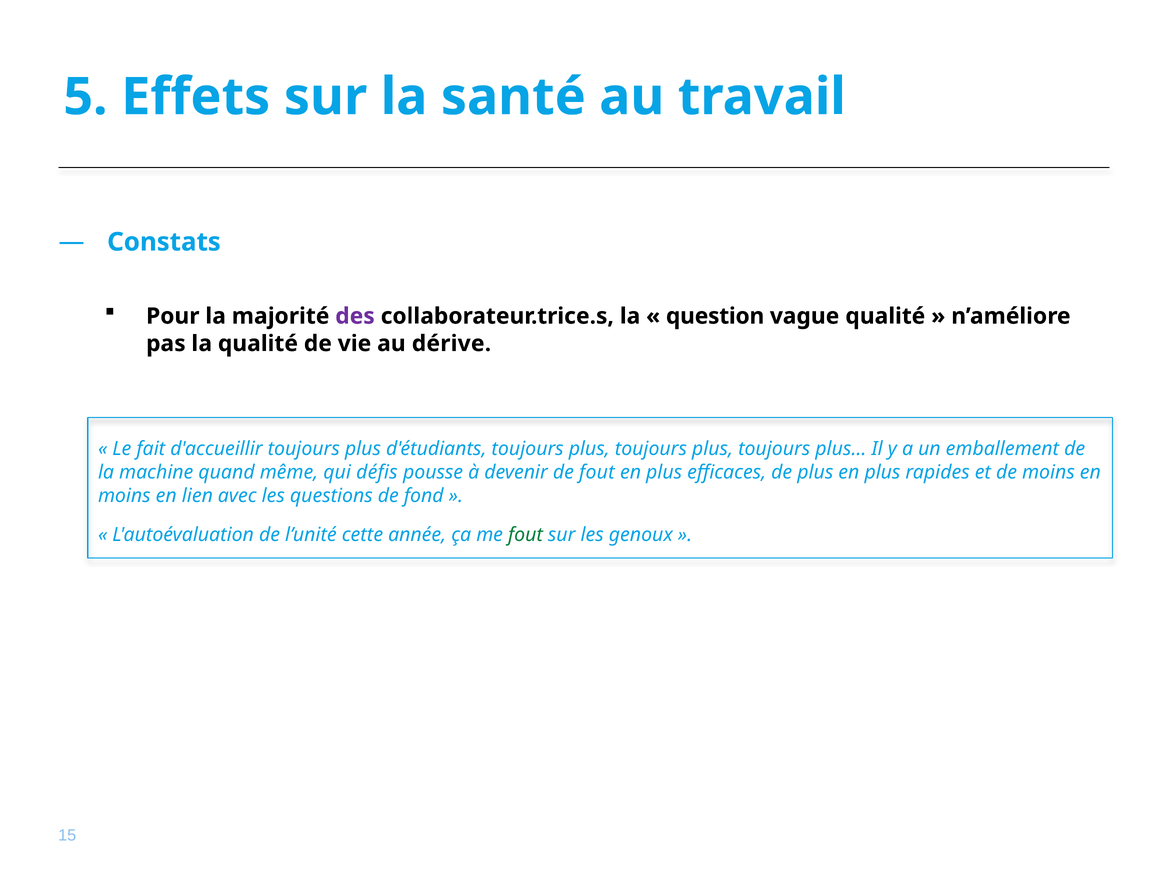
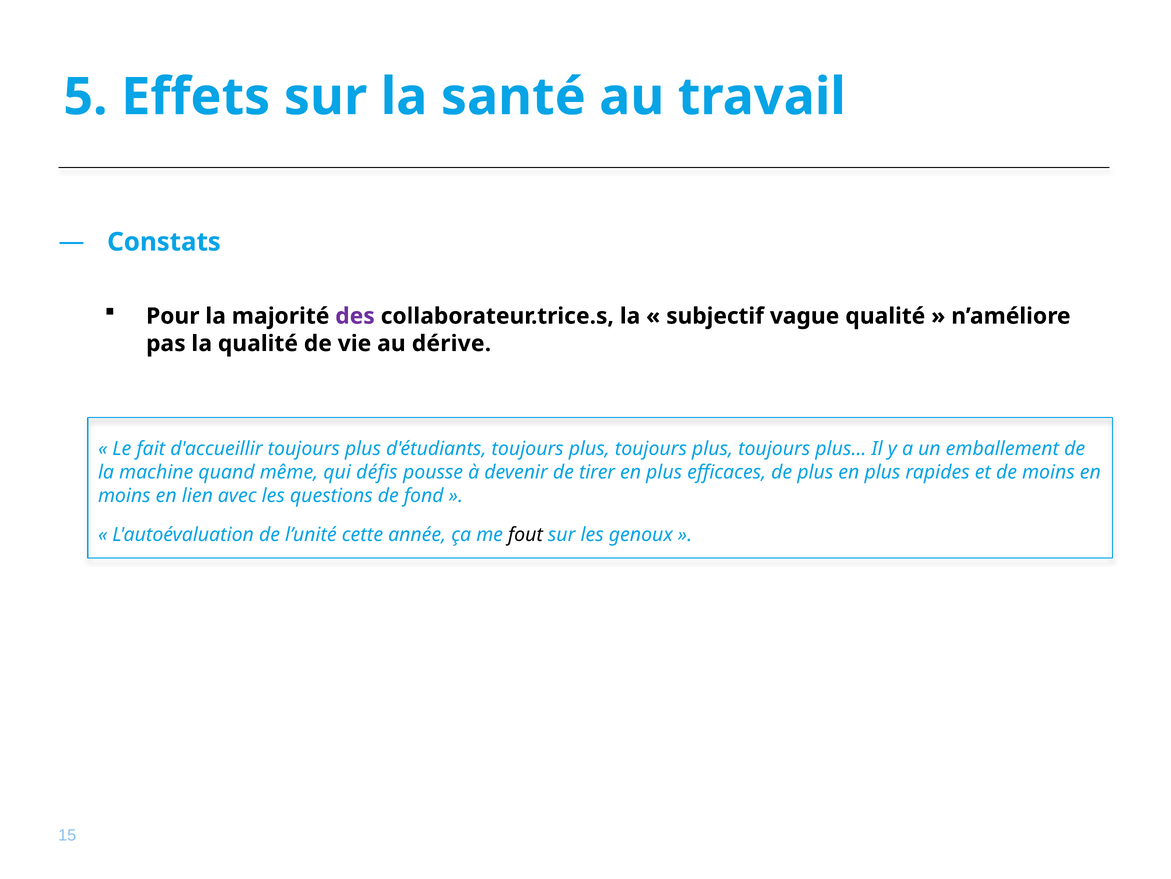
question: question -> subjectif (715, 316)
de fout: fout -> tirer (597, 472)
fout colour: green -> black (525, 534)
